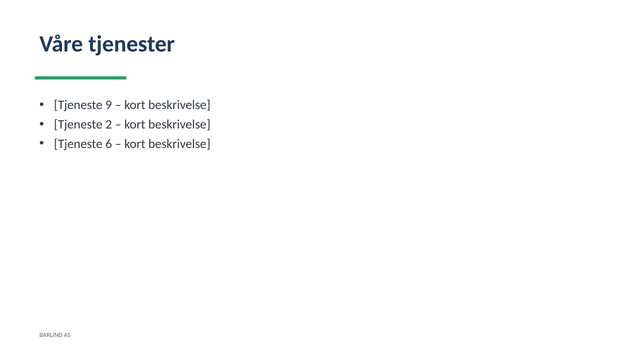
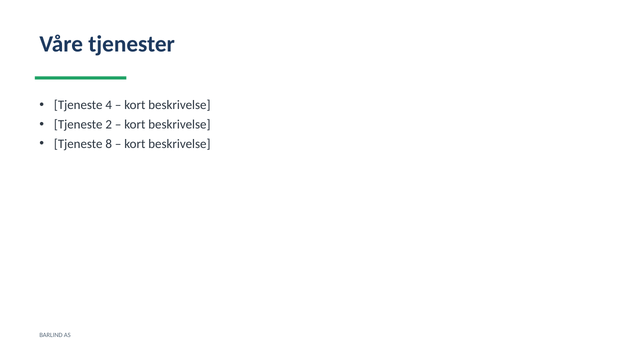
9: 9 -> 4 (109, 105)
6: 6 -> 8 (109, 144)
